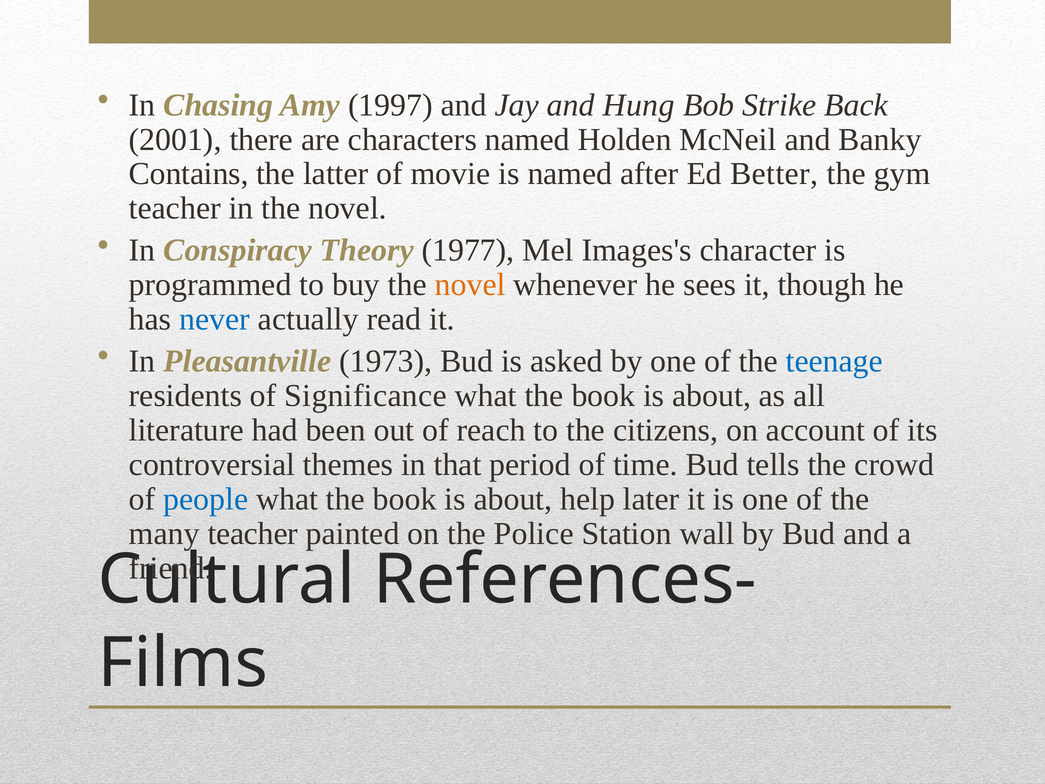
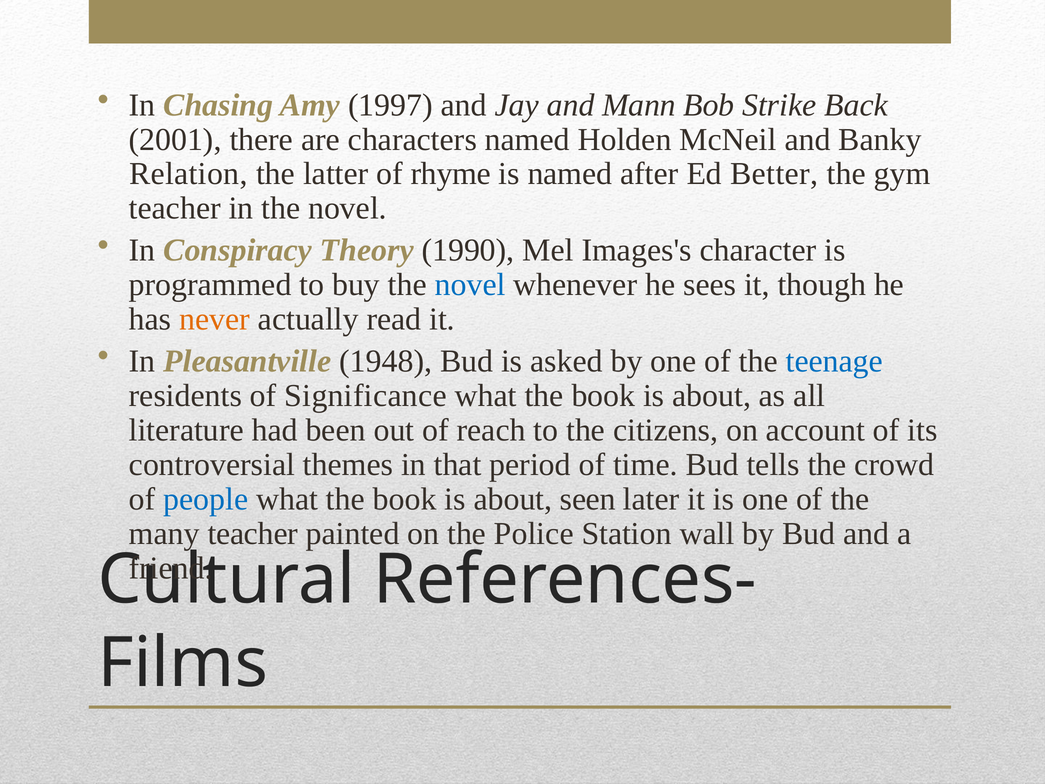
Hung: Hung -> Mann (639, 105)
Contains: Contains -> Relation (188, 174)
movie: movie -> rhyme (451, 174)
1977: 1977 -> 1990 (468, 250)
novel colour: orange -> blue (470, 285)
never colour: blue -> orange (215, 319)
1973: 1973 -> 1948 (386, 361)
help: help -> seen (588, 499)
